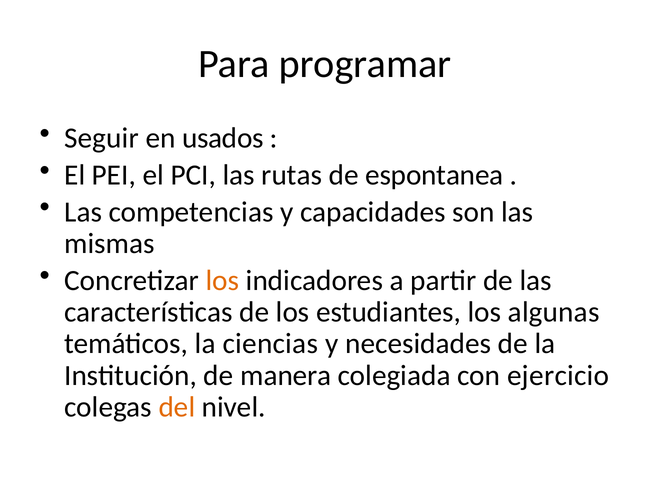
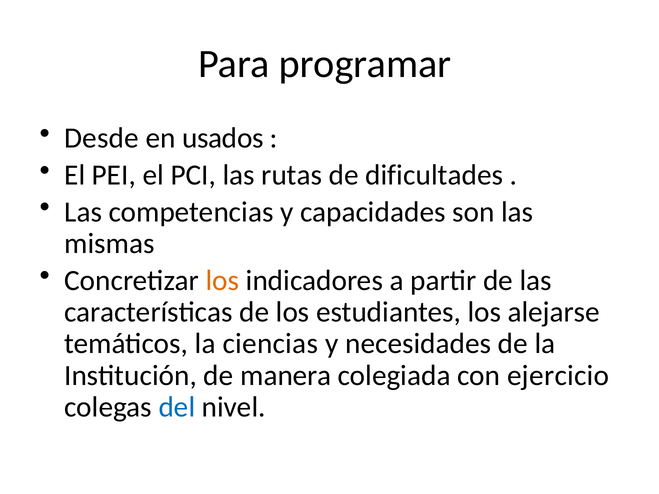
Seguir: Seguir -> Desde (102, 138)
espontanea: espontanea -> dificultades (434, 175)
algunas: algunas -> alejarse (554, 312)
del colour: orange -> blue (177, 407)
